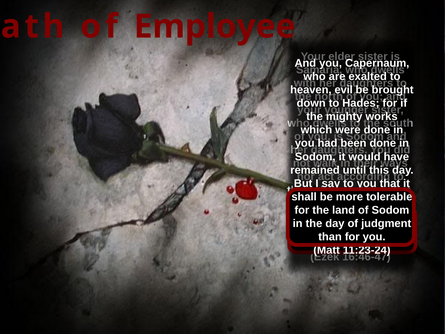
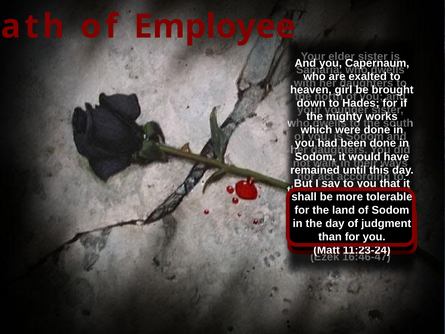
evil: evil -> girl (344, 90)
